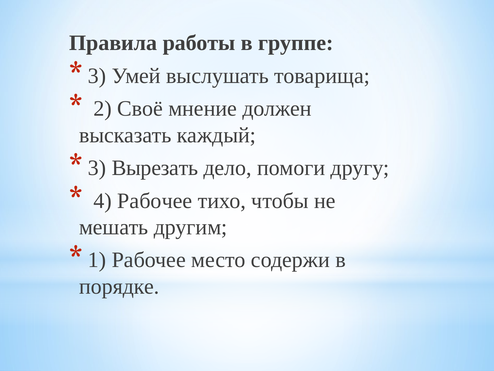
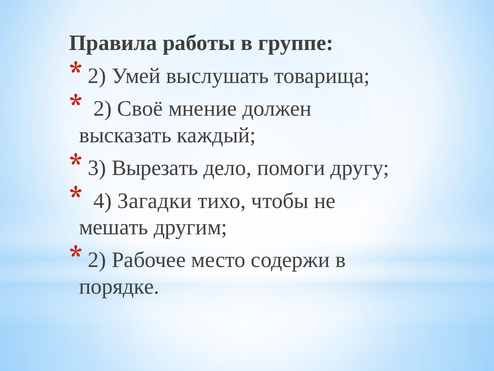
3: 3 -> 2 (97, 76)
4 Рабочее: Рабочее -> Загадки (155, 201)
1: 1 -> 2 (97, 260)
